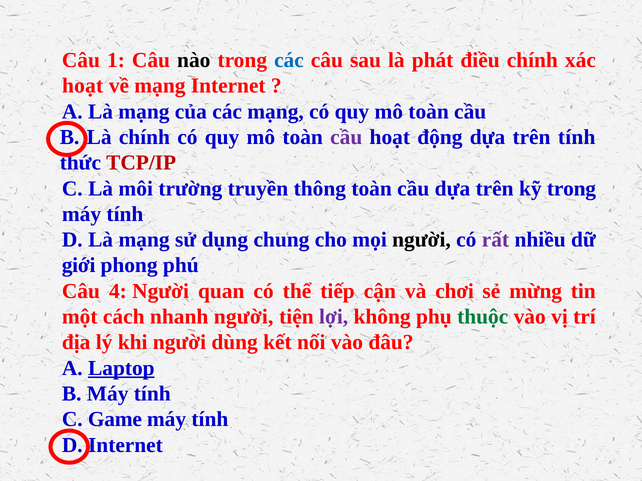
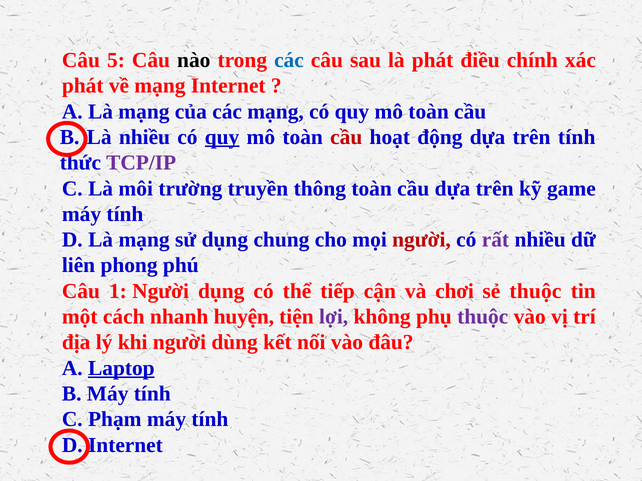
1: 1 -> 5 (116, 60)
hoạt: hoạt -> phát (83, 86)
Là chính: chính -> nhiều (144, 137)
quy underline: none -> present (222, 137)
cầu colour: purple -> red (346, 137)
TCP/IP colour: red -> purple (141, 163)
kỹ trong: trong -> game (571, 189)
người colour: black -> red (422, 240)
giới: giới -> liên (79, 266)
4: 4 -> 1 (118, 291)
Người quan: quan -> dụng (221, 291)
sẻ mừng: mừng -> thuộc (535, 291)
nhanh người: người -> huyện (244, 317)
thuộc colour: green -> purple (483, 317)
Game: Game -> Phạm (115, 420)
